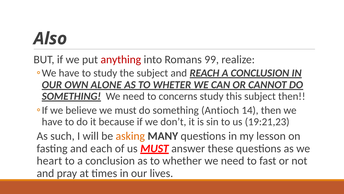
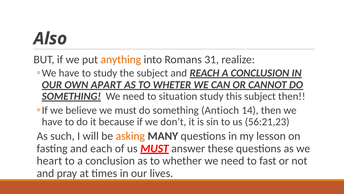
anything colour: red -> orange (121, 59)
99: 99 -> 31 (212, 59)
ALONE: ALONE -> APART (106, 85)
concerns: concerns -> situation (178, 96)
19:21,23: 19:21,23 -> 56:21,23 (267, 122)
